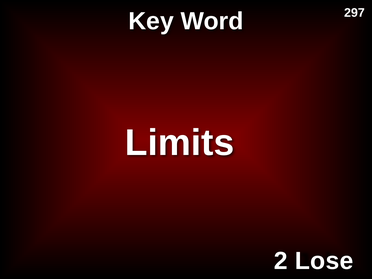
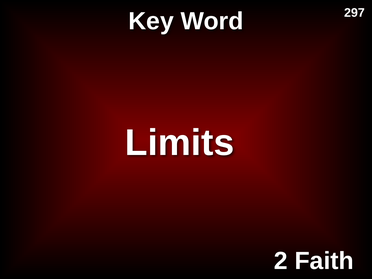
Lose: Lose -> Faith (324, 261)
